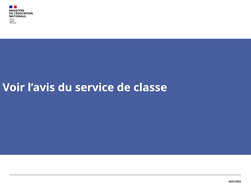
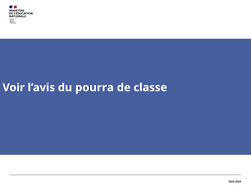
service: service -> pourra (94, 88)
